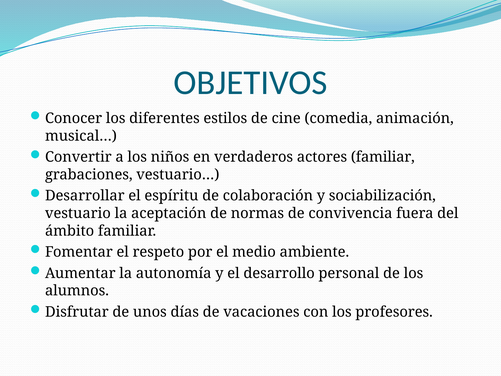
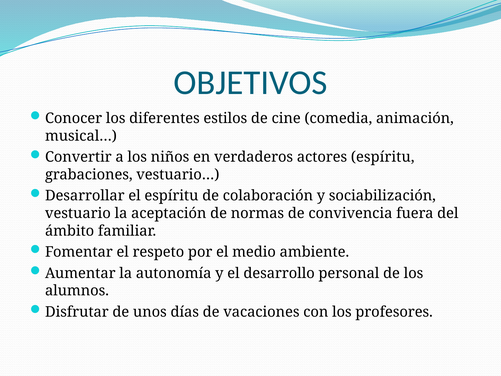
actores familiar: familiar -> espíritu (383, 157)
